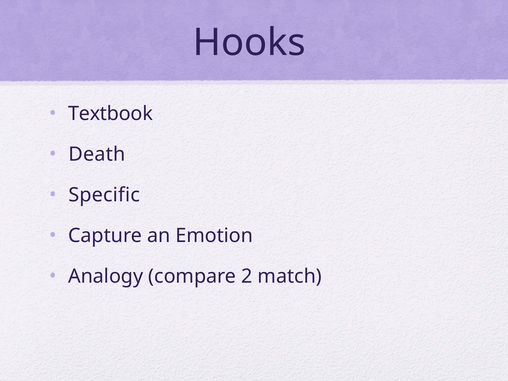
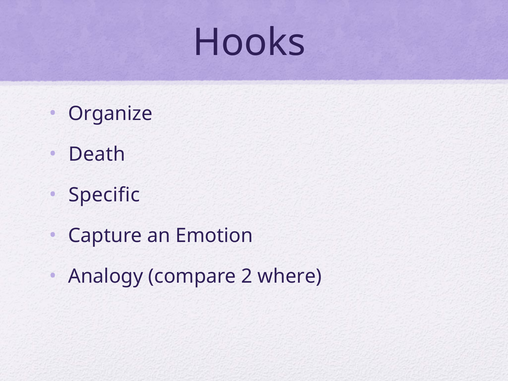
Textbook: Textbook -> Organize (110, 114)
match: match -> where (290, 276)
